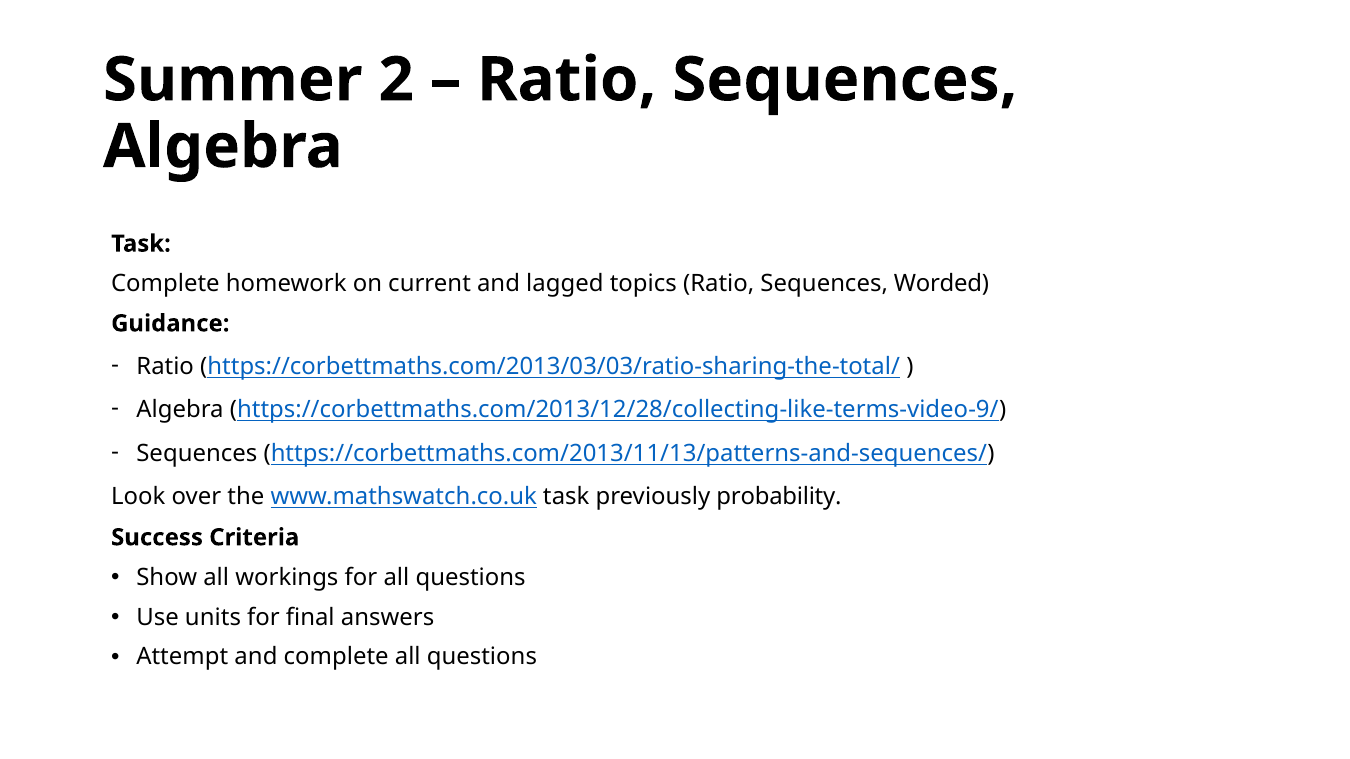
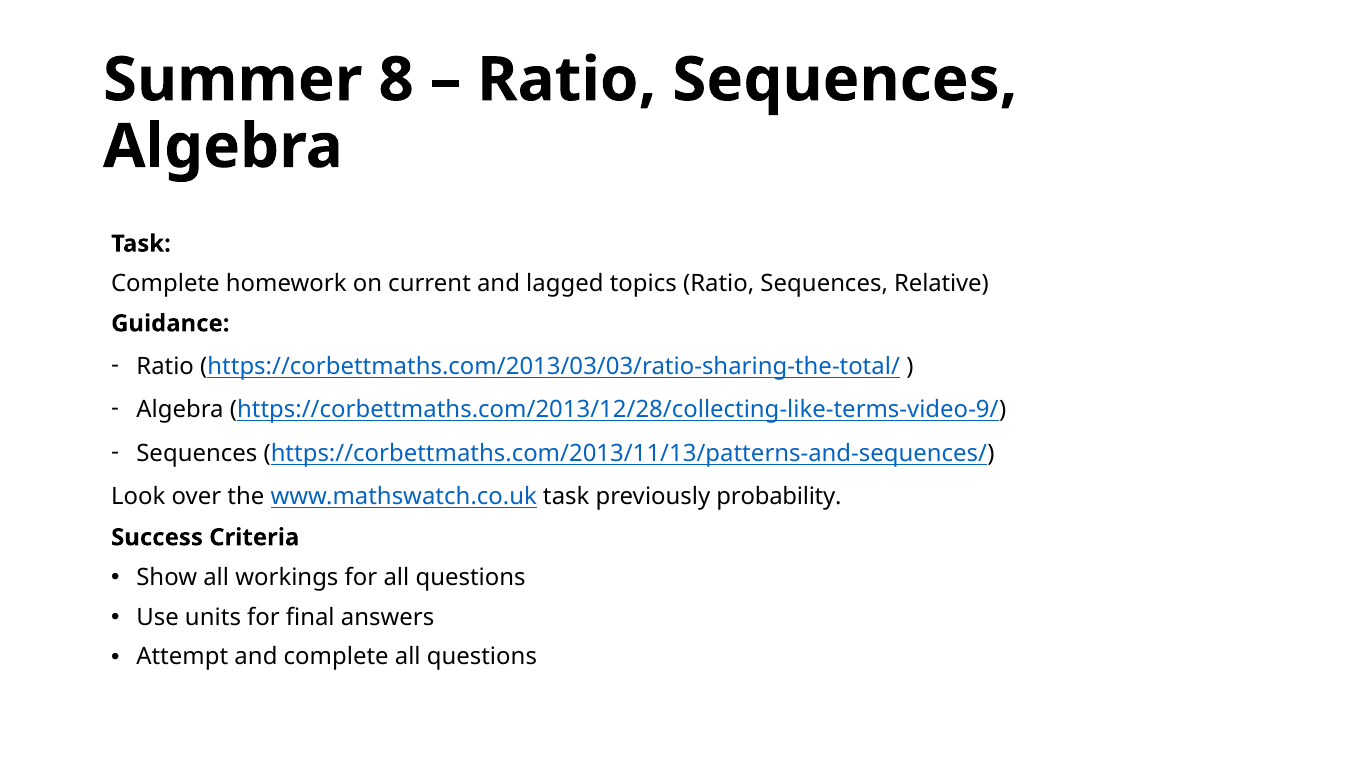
2: 2 -> 8 (396, 80)
Worded: Worded -> Relative (941, 284)
